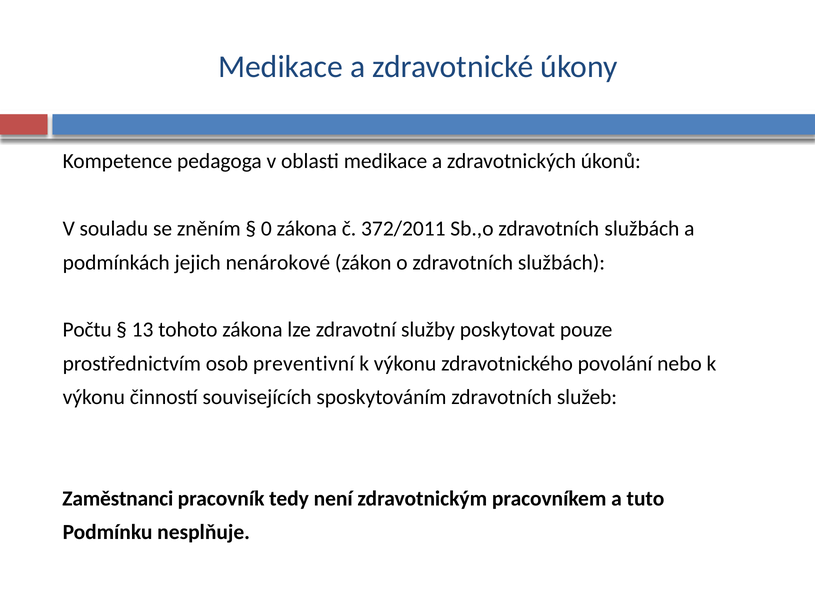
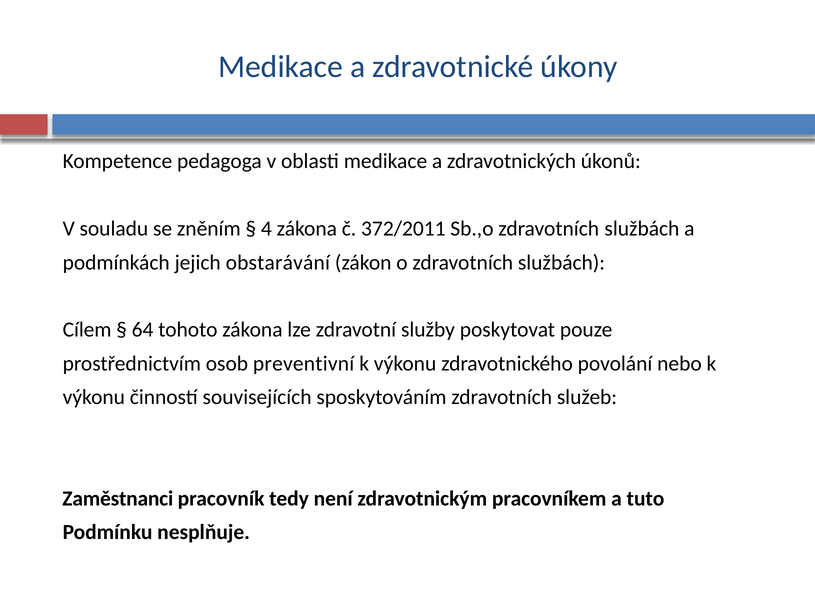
0: 0 -> 4 (266, 228)
nenárokové: nenárokové -> obstarávání (278, 262)
Počtu: Počtu -> Cílem (87, 329)
13: 13 -> 64 (143, 329)
